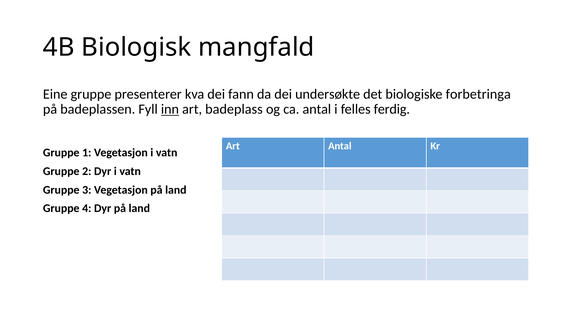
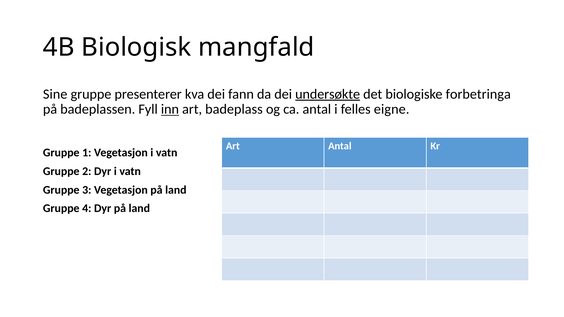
Eine: Eine -> Sine (55, 94)
undersøkte underline: none -> present (328, 94)
ferdig: ferdig -> eigne (392, 109)
